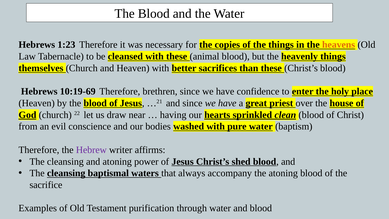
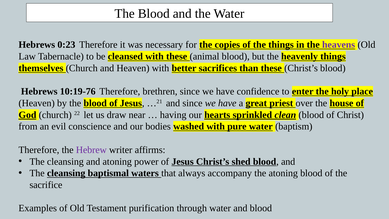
1:23: 1:23 -> 0:23 (66, 45)
heavens colour: orange -> purple (339, 45)
10:19-69: 10:19-69 -> 10:19-76 (78, 91)
